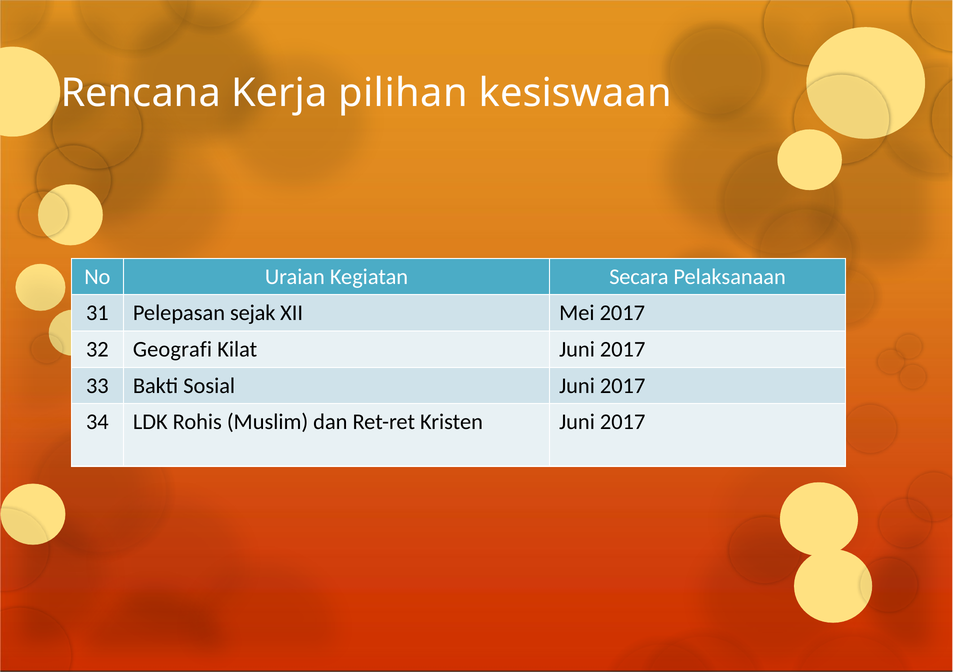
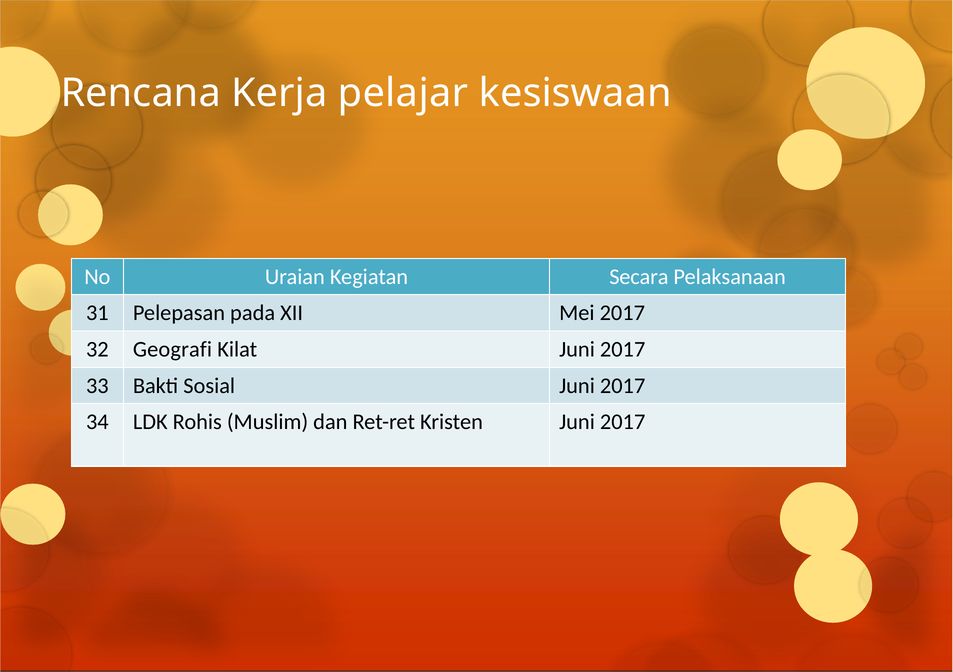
pilihan: pilihan -> pelajar (403, 93)
sejak: sejak -> pada (253, 313)
